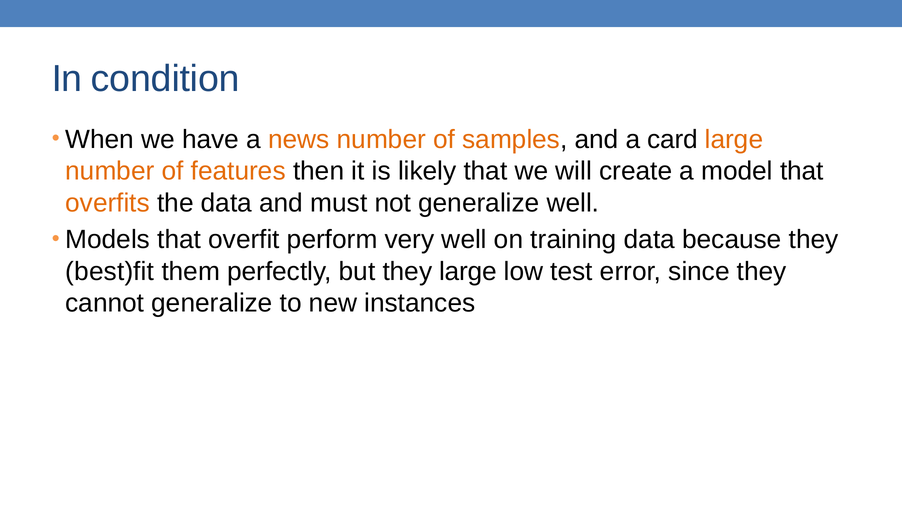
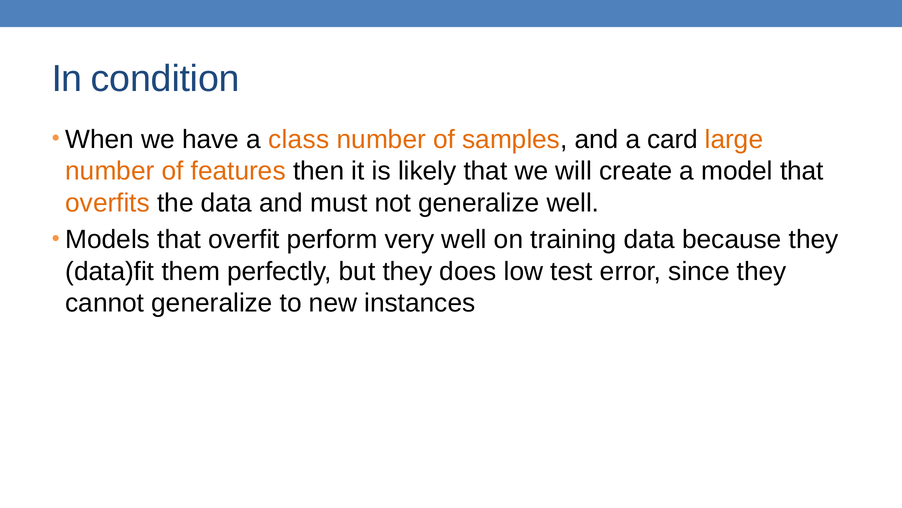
news: news -> class (299, 139)
best)fit: best)fit -> data)fit (110, 271)
they large: large -> does (468, 271)
